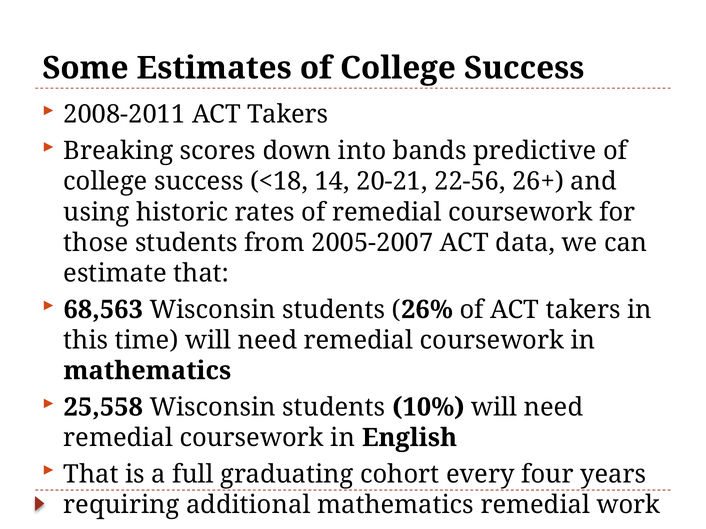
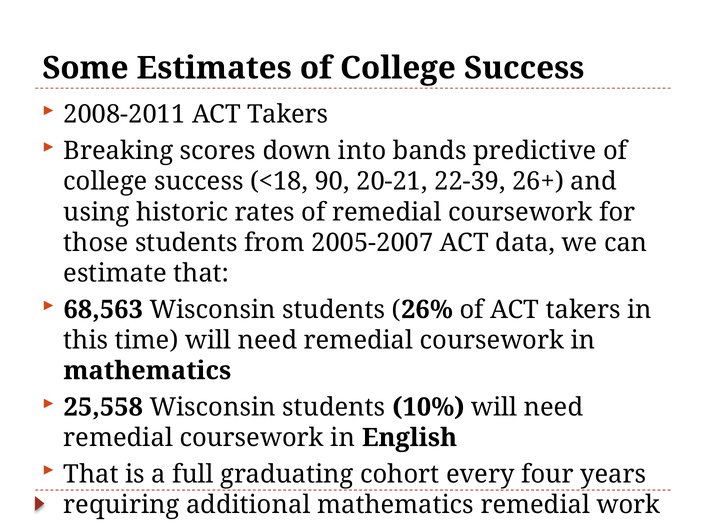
14: 14 -> 90 (332, 182)
22-56: 22-56 -> 22-39 (470, 182)
